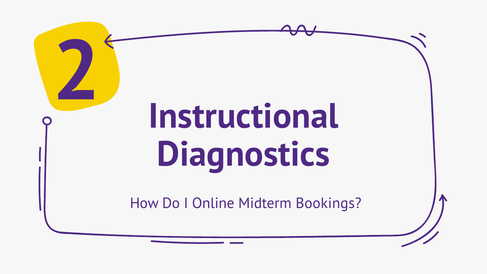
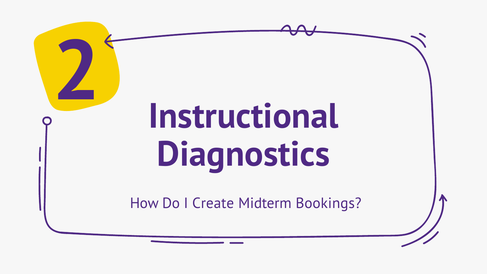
Online: Online -> Create (213, 203)
